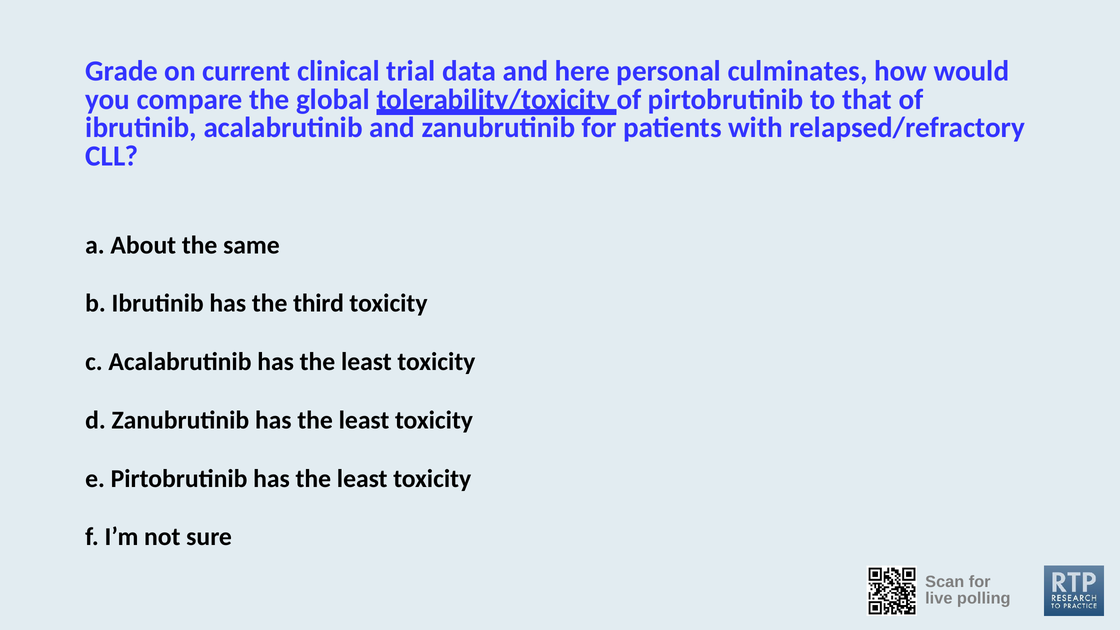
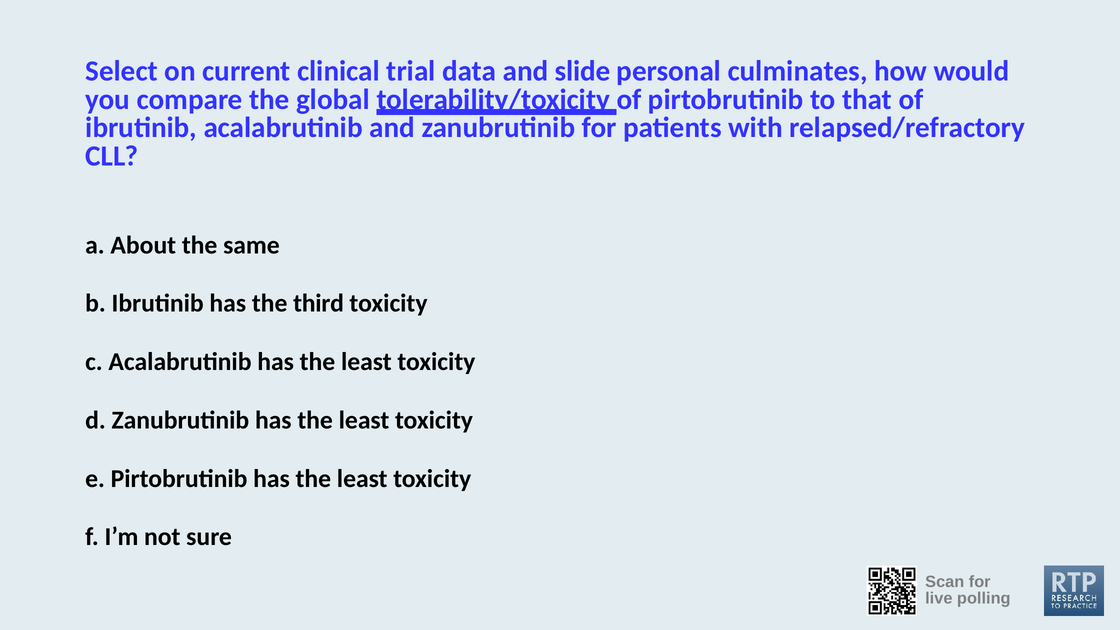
Grade: Grade -> Select (122, 71)
and here: here -> slide (583, 71)
